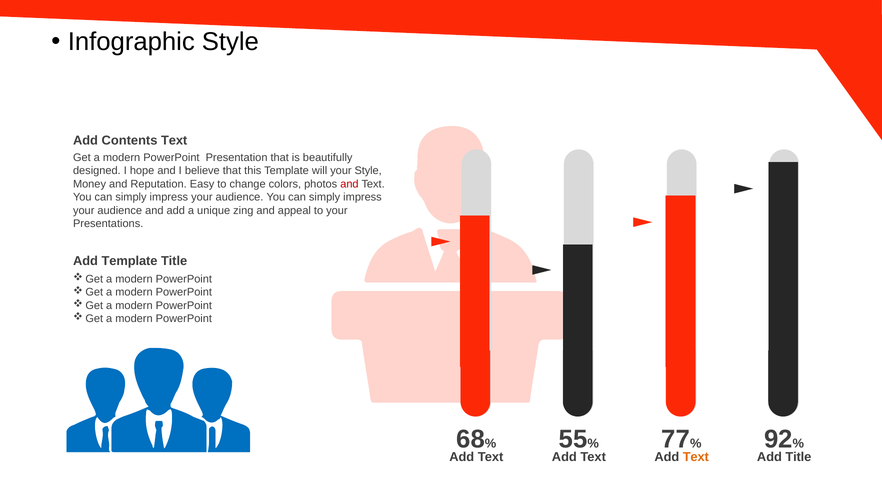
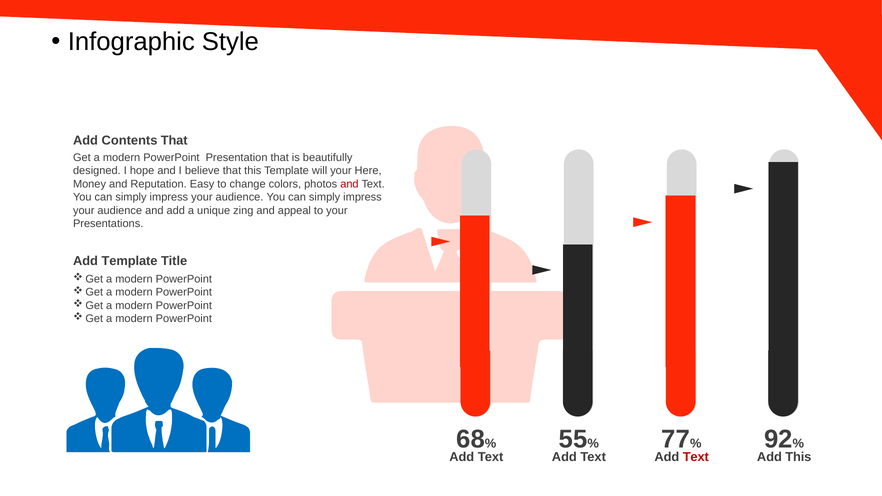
Contents Text: Text -> That (174, 140)
your Style: Style -> Here (368, 171)
Text colour: orange -> red (696, 457)
Add Title: Title -> This (798, 457)
